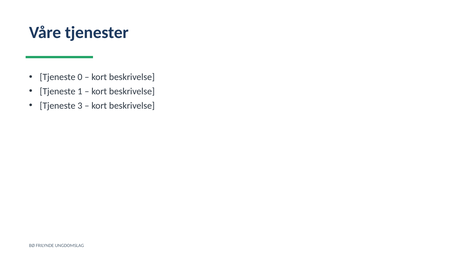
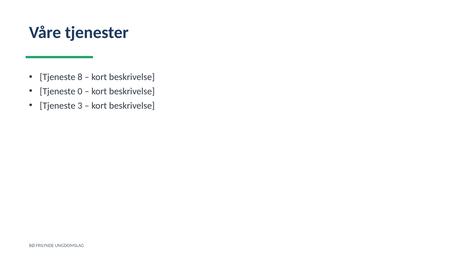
0: 0 -> 8 (80, 77)
1: 1 -> 0 (80, 91)
